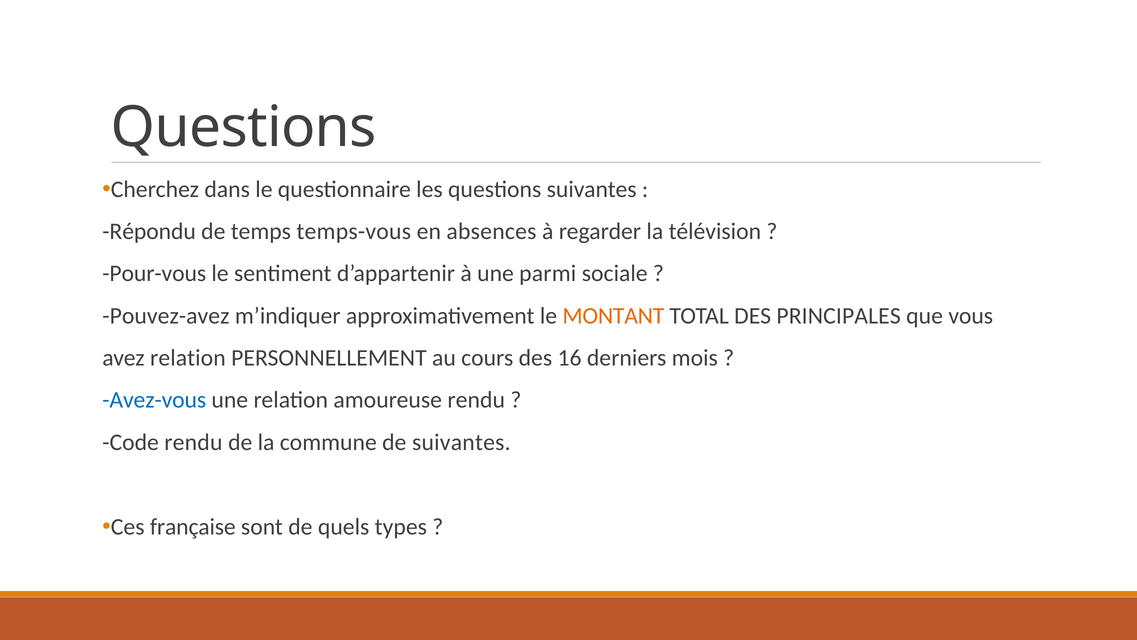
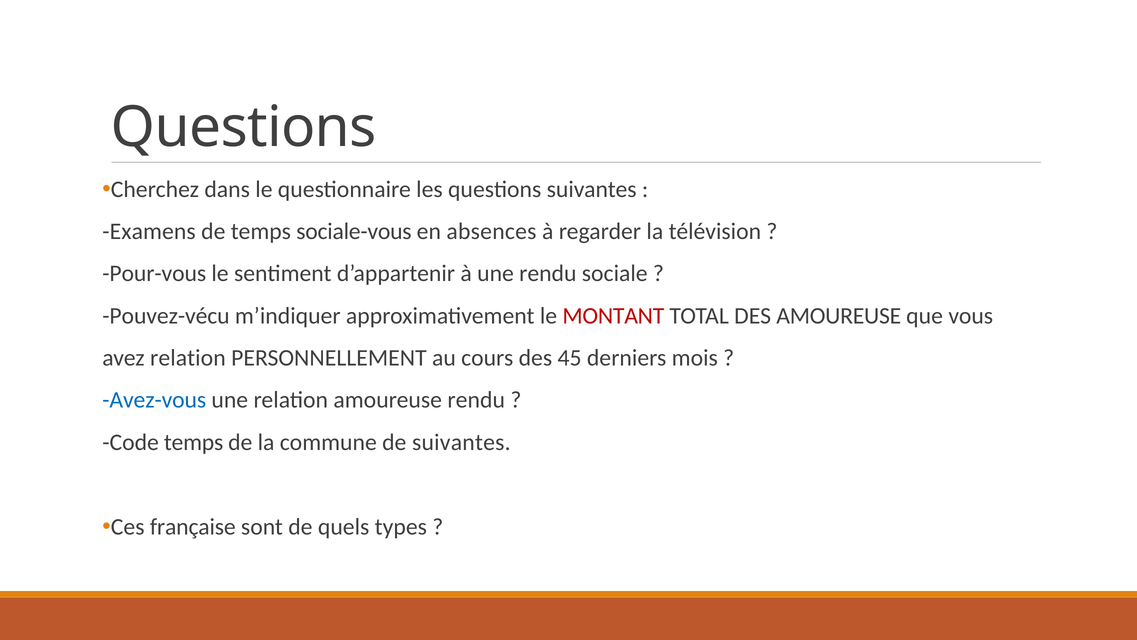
Répondu: Répondu -> Examens (149, 231)
temps-vous: temps-vous -> sociale-vous (354, 231)
une parmi: parmi -> rendu (548, 273)
Pouvez-avez: Pouvez-avez -> Pouvez-vécu (166, 316)
MONTANT colour: orange -> red (613, 316)
DES PRINCIPALES: PRINCIPALES -> AMOUREUSE (839, 316)
16: 16 -> 45 (570, 358)
Code rendu: rendu -> temps (194, 442)
